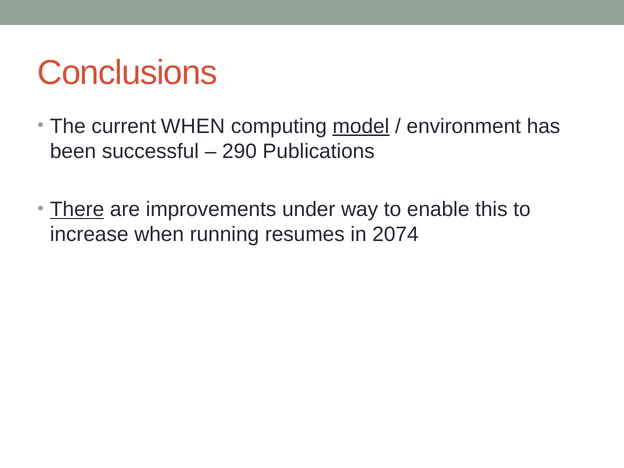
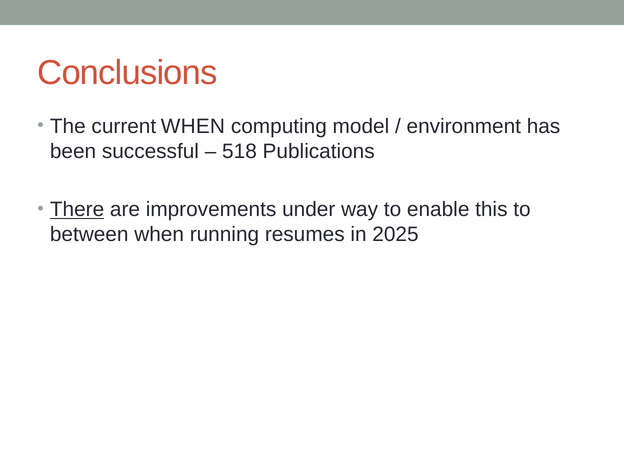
model underline: present -> none (361, 126)
290: 290 -> 518 (239, 151)
increase: increase -> between (89, 234)
2074: 2074 -> 2025 (395, 234)
